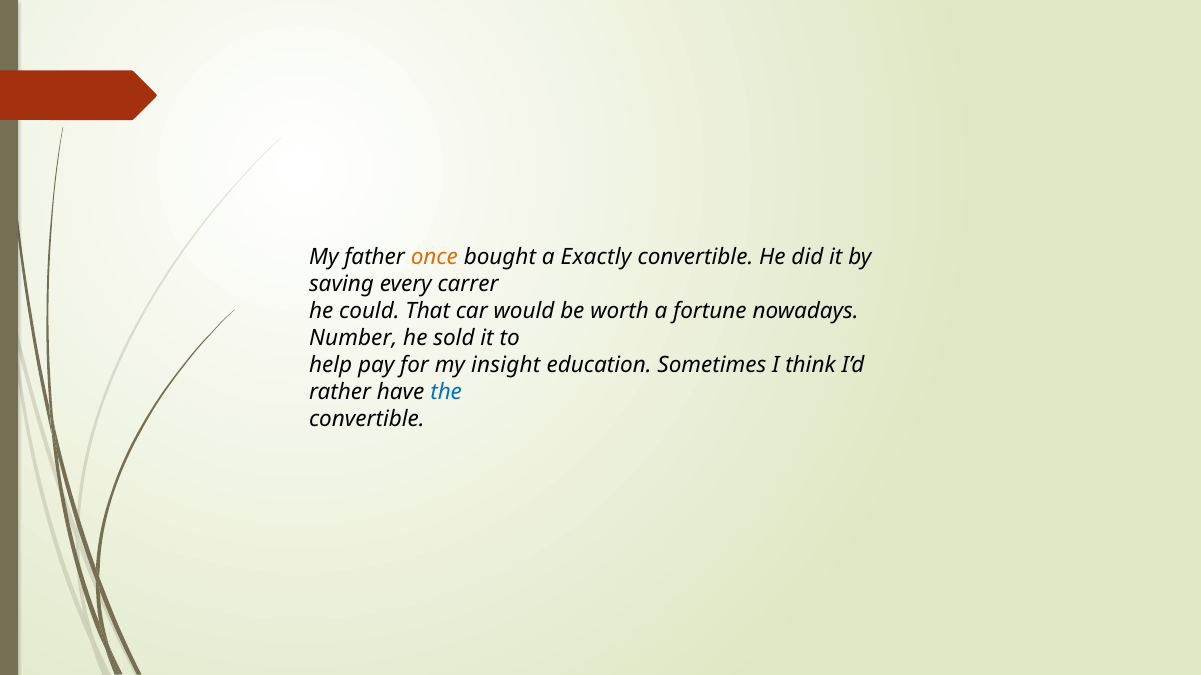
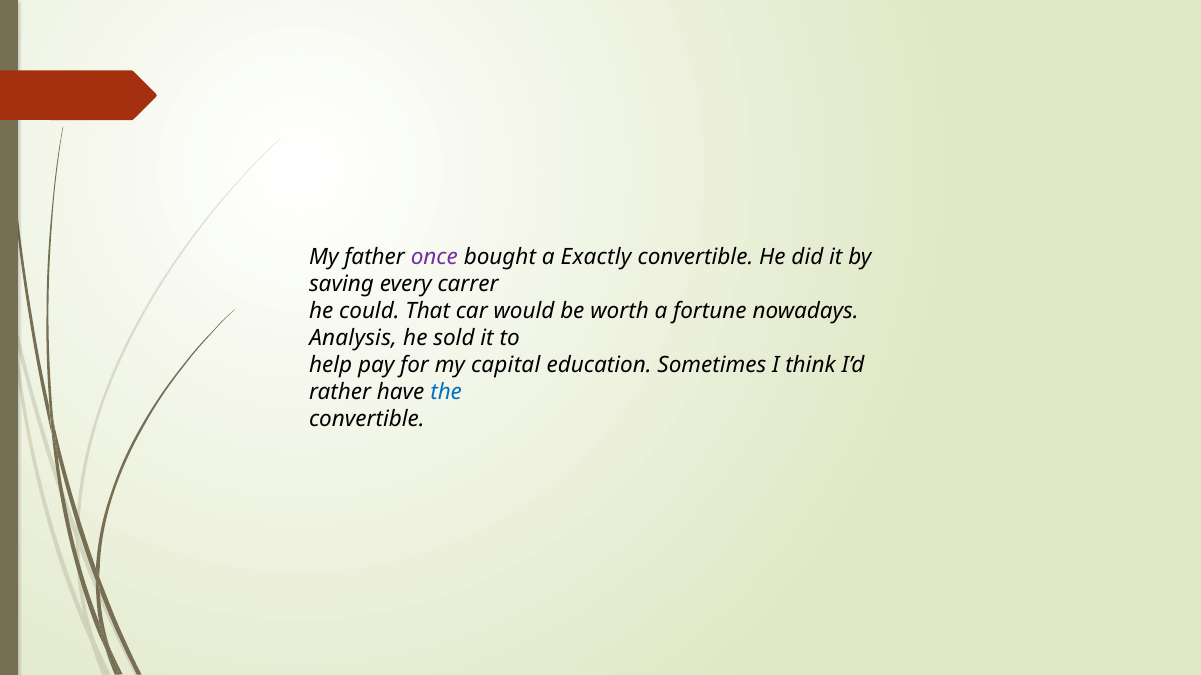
once colour: orange -> purple (434, 257)
Number: Number -> Analysis (353, 338)
insight: insight -> capital (506, 365)
